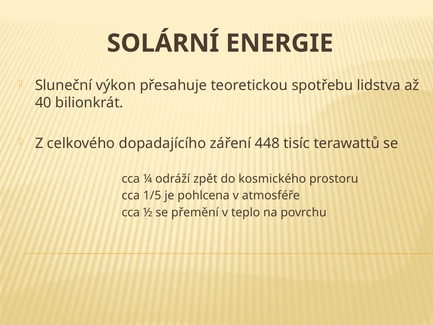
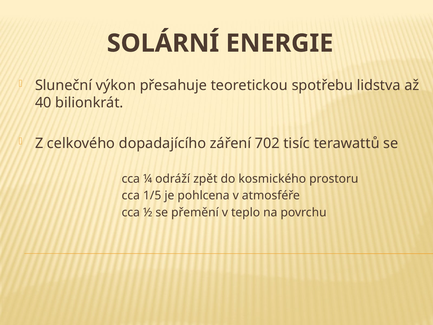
448: 448 -> 702 (267, 143)
